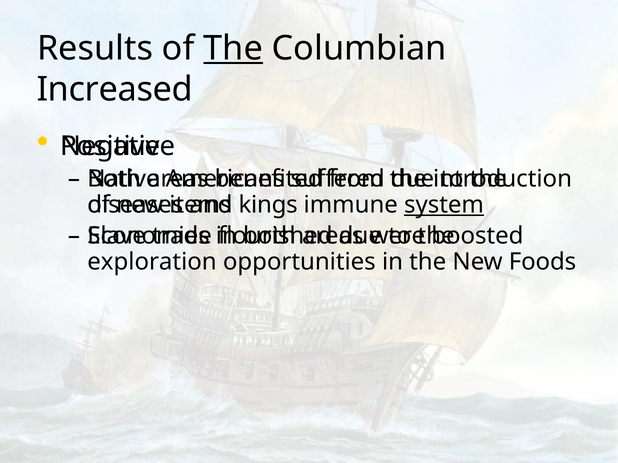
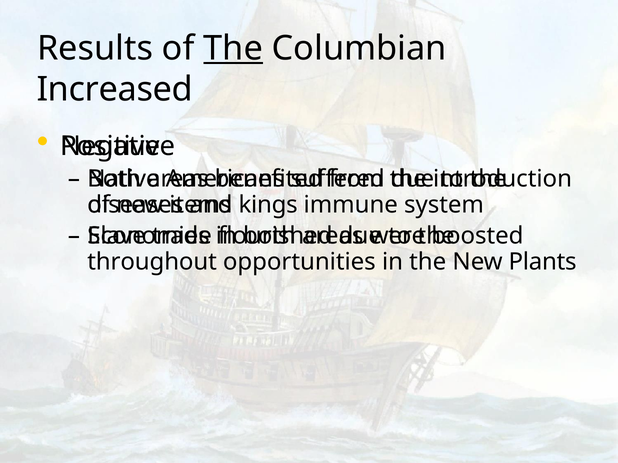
system underline: present -> none (444, 205)
exploration: exploration -> throughout (152, 262)
Foods: Foods -> Plants (543, 262)
